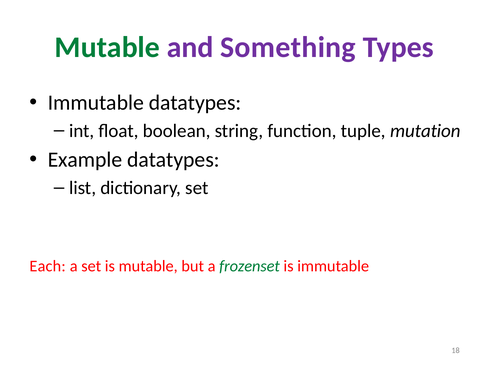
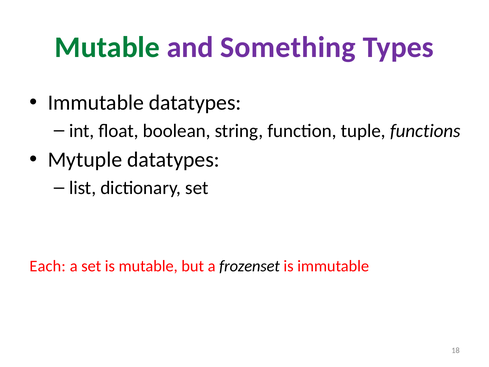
mutation: mutation -> functions (425, 131)
Example: Example -> Mytuple (85, 160)
frozenset colour: green -> black (250, 266)
